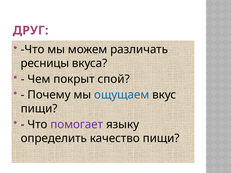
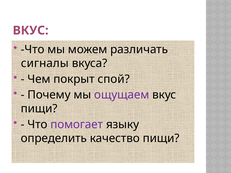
ДРУГ: ДРУГ -> ВКУС (31, 30)
ресницы: ресницы -> сигналы (45, 63)
ощущаем colour: blue -> purple (122, 95)
